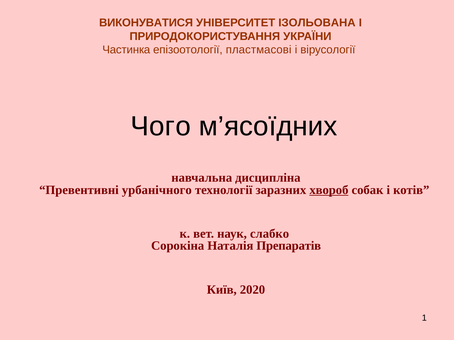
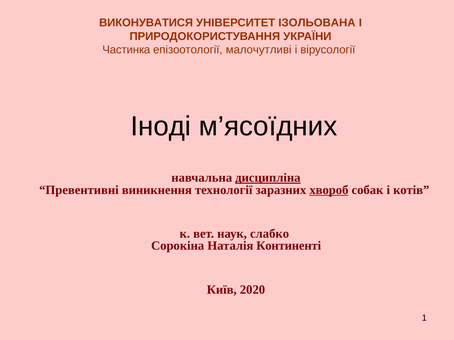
пластмасові: пластмасові -> малочутливі (259, 50)
Чого: Чого -> Іноді (161, 127)
дисципліна underline: none -> present (268, 178)
урбанічного: урбанічного -> виникнення (157, 190)
Препаратів: Препаратів -> Континенті (289, 246)
